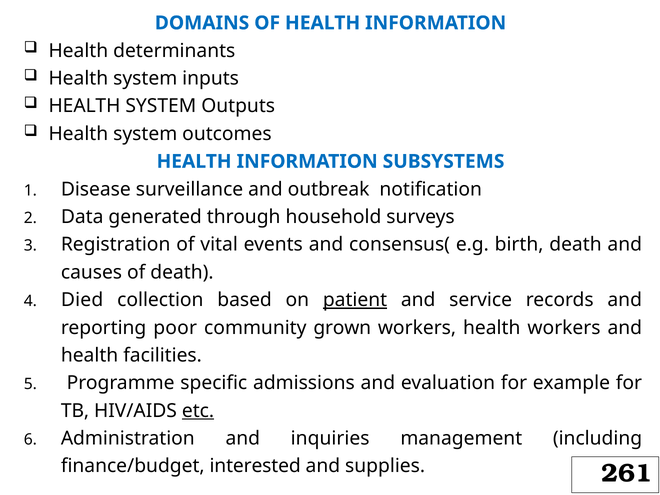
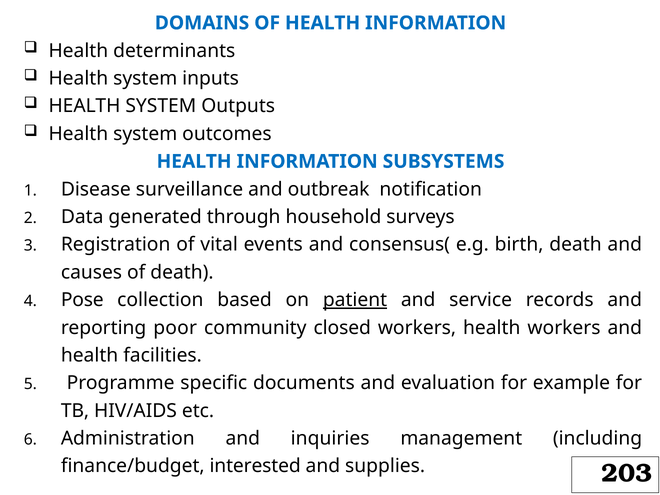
Died: Died -> Pose (82, 300)
grown: grown -> closed (342, 328)
admissions: admissions -> documents (304, 383)
etc underline: present -> none (198, 411)
261: 261 -> 203 (627, 473)
